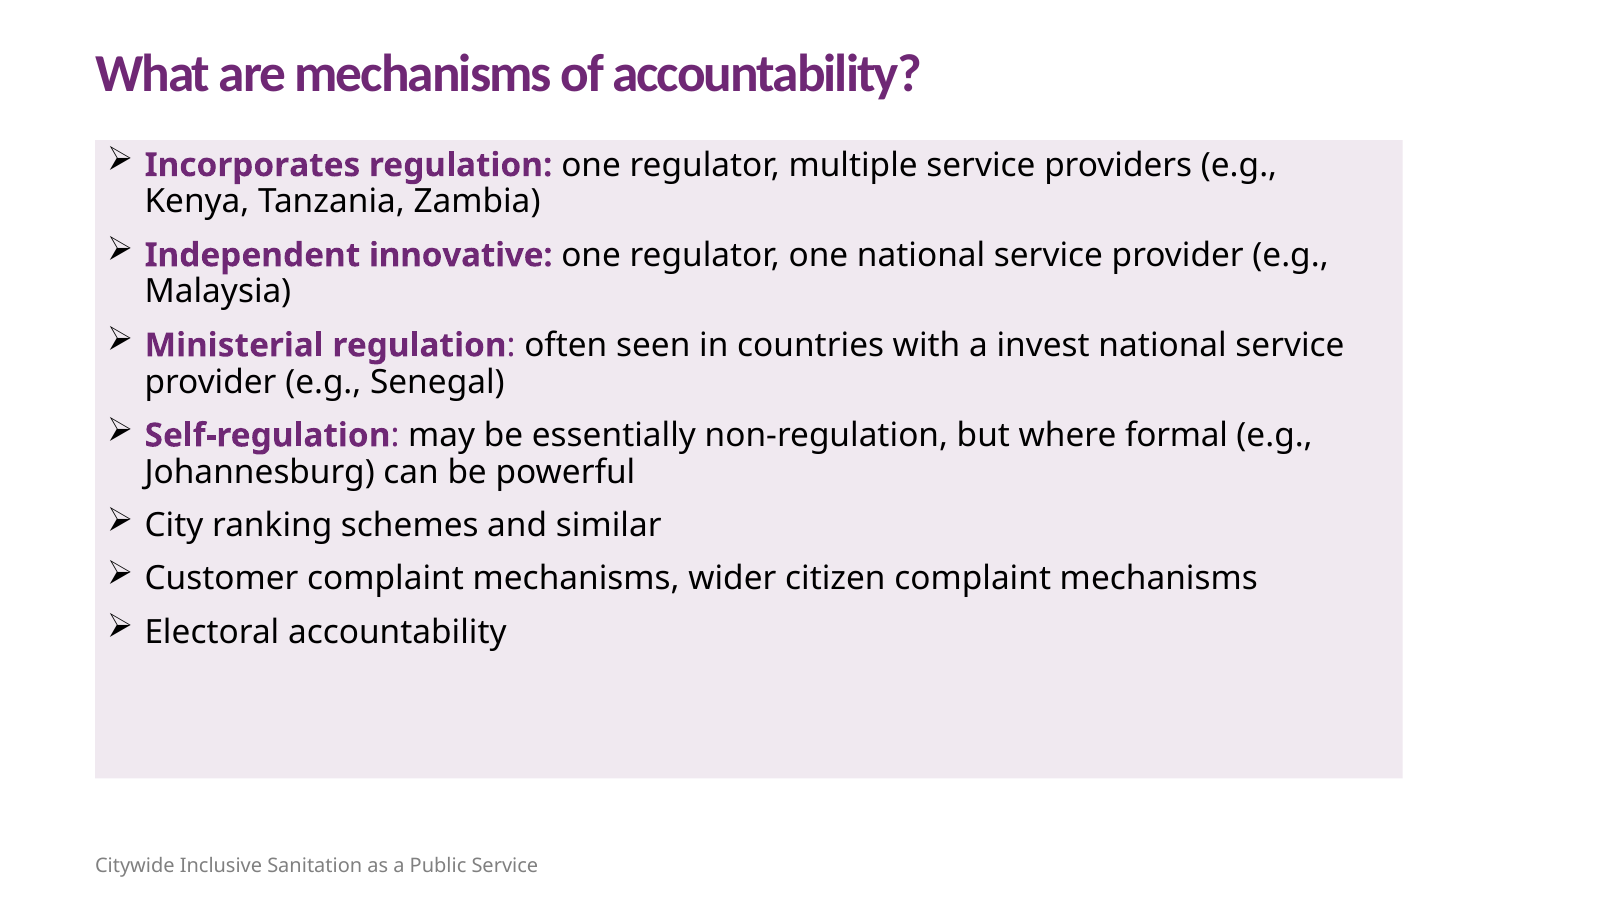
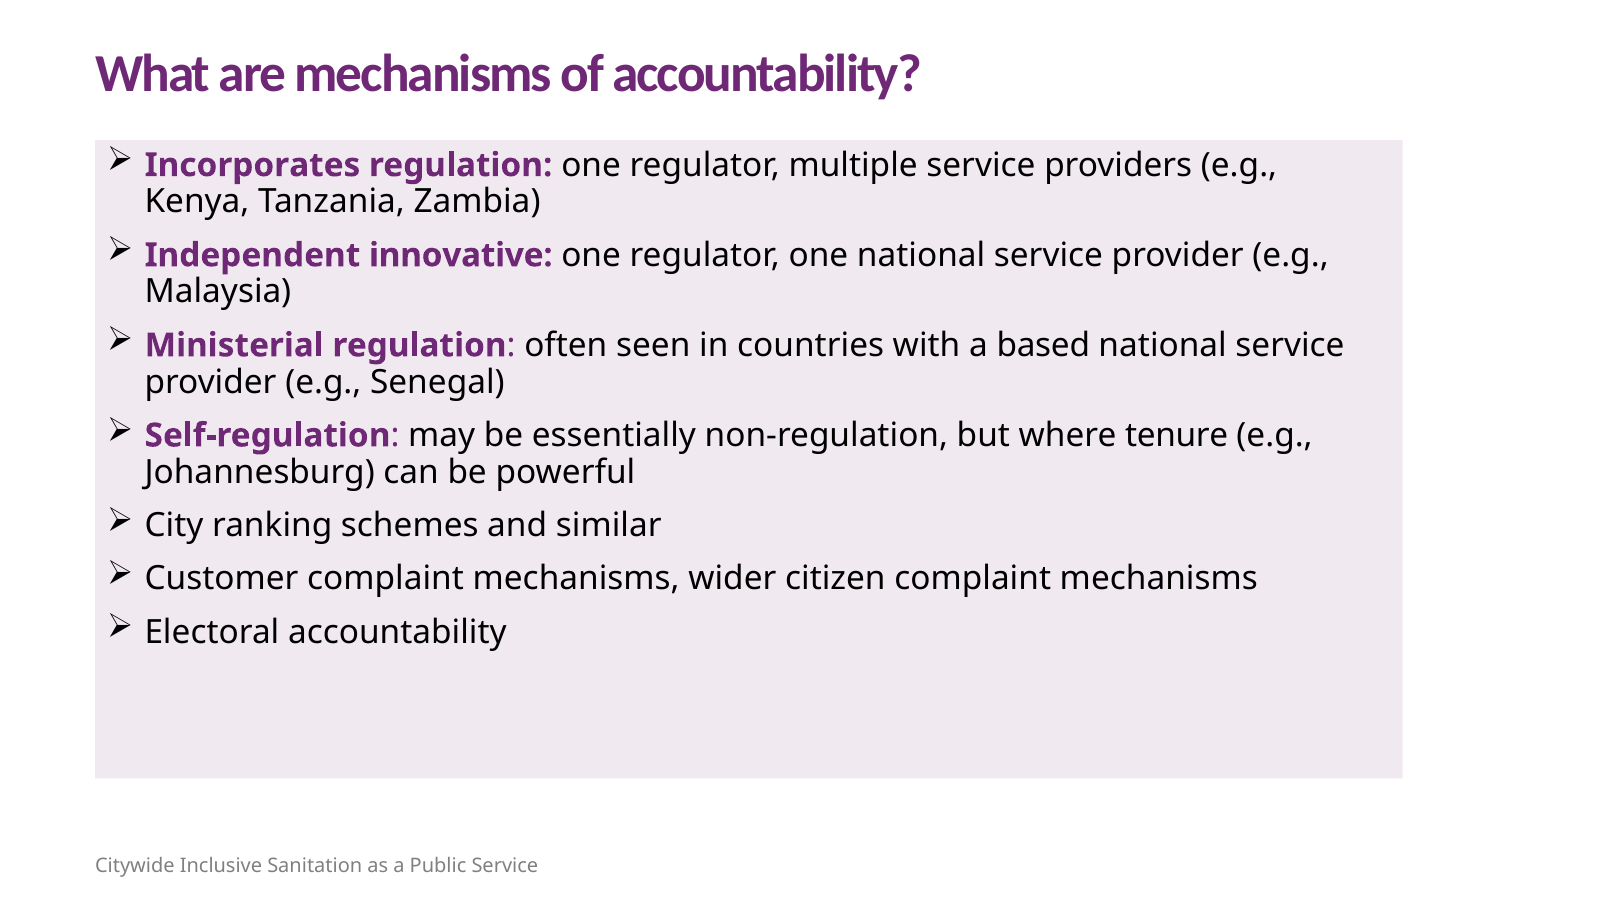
invest: invest -> based (1043, 345)
formal: formal -> tenure (1177, 435)
